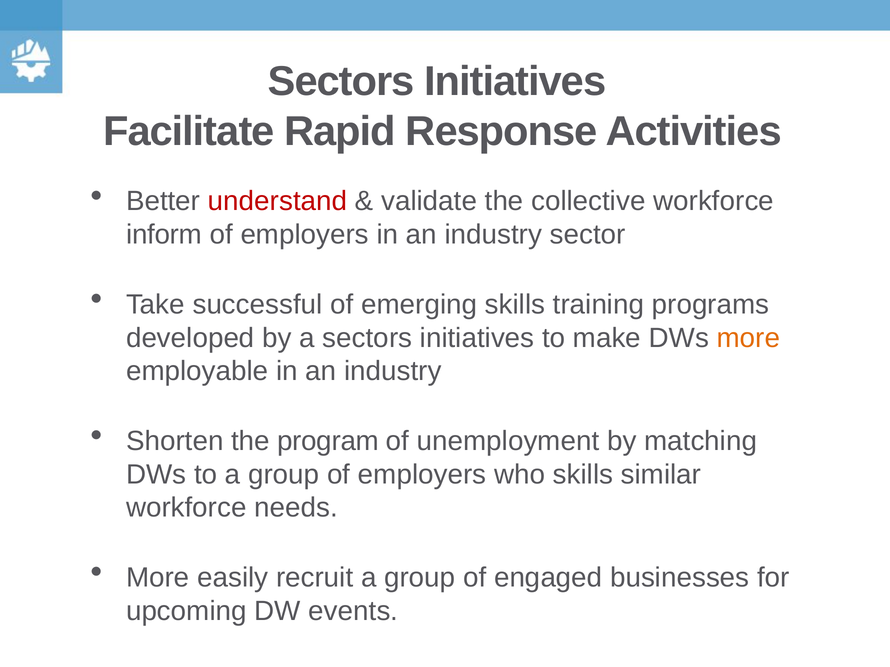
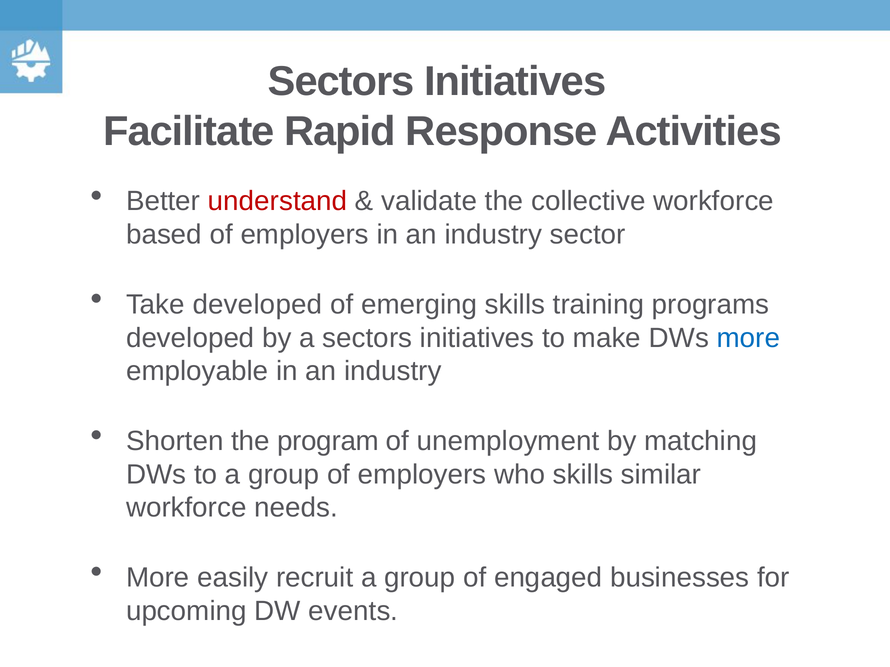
inform: inform -> based (164, 235)
Take successful: successful -> developed (257, 305)
more colour: orange -> blue (748, 338)
